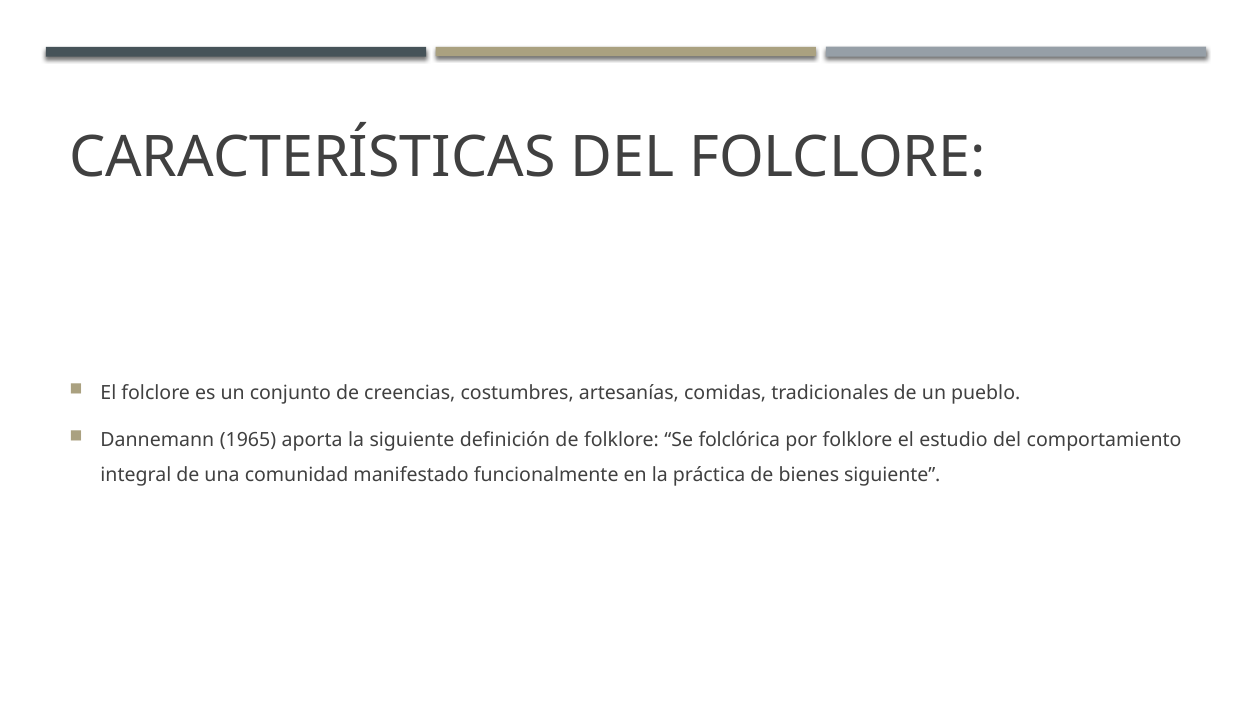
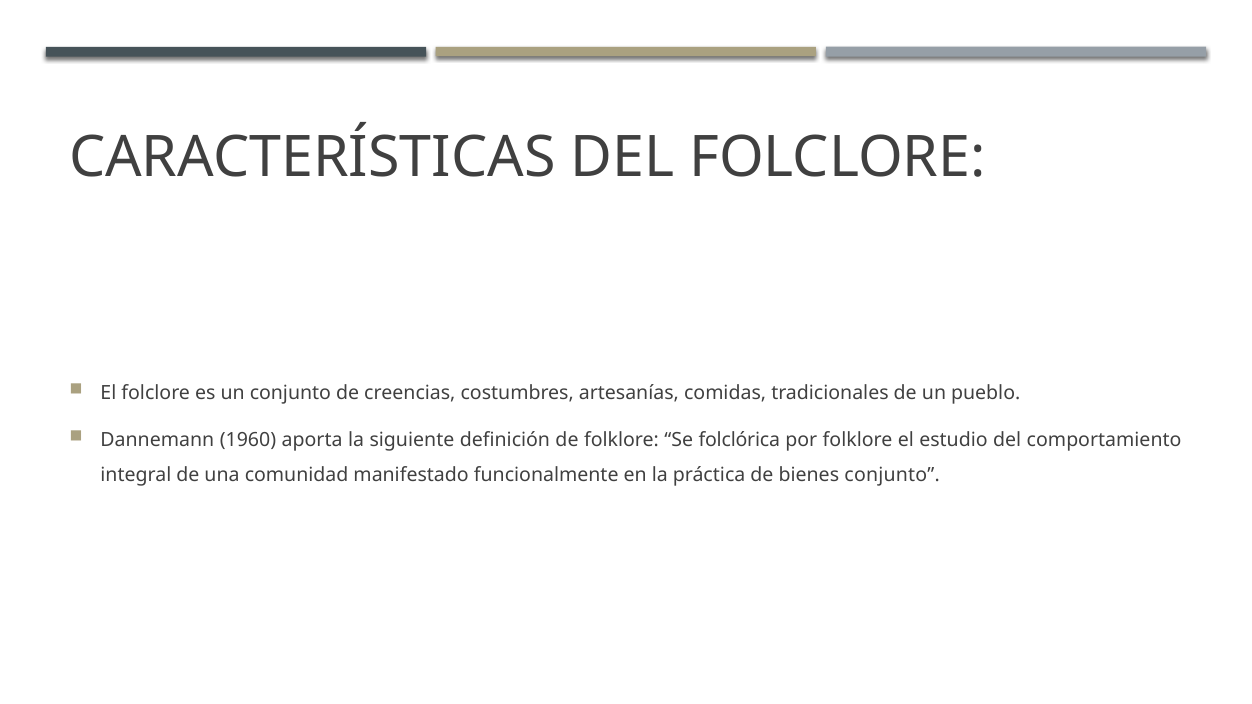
1965: 1965 -> 1960 (248, 440)
bienes siguiente: siguiente -> conjunto (892, 475)
